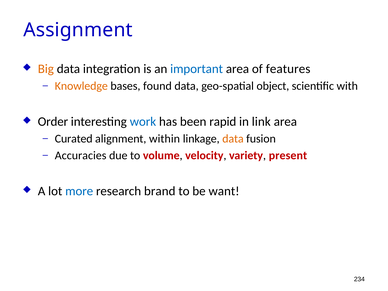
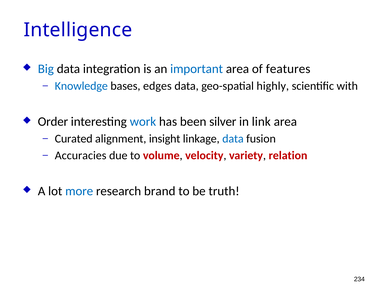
Assignment: Assignment -> Intelligence (78, 30)
Big colour: orange -> blue (46, 69)
Knowledge colour: orange -> blue (81, 86)
found: found -> edges (157, 86)
object: object -> highly (273, 86)
rapid: rapid -> silver (223, 122)
within: within -> insight (165, 139)
data colour: orange -> blue (233, 139)
present: present -> relation (288, 155)
want: want -> truth (224, 191)
